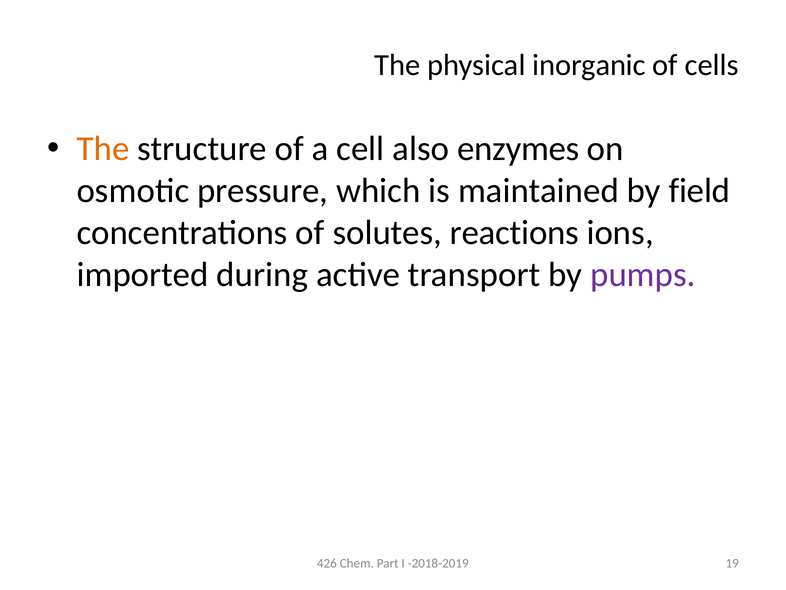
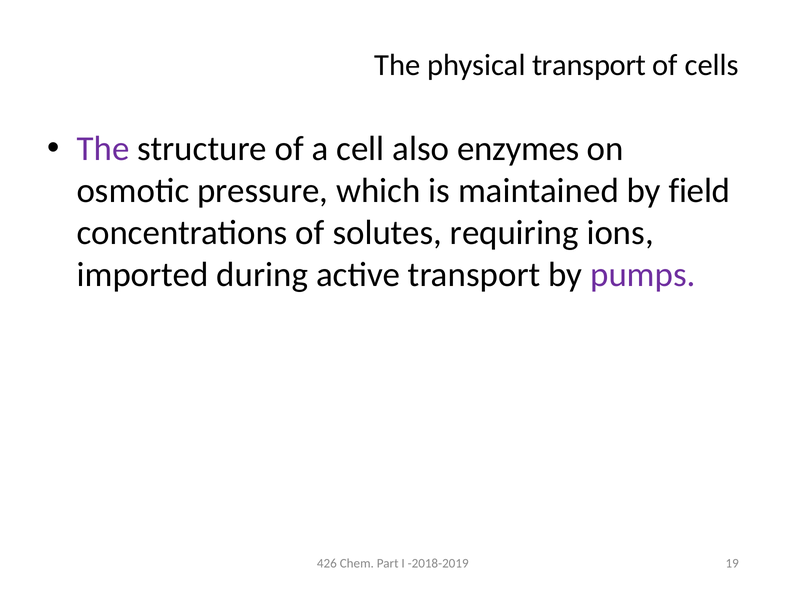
physical inorganic: inorganic -> transport (589, 65)
The colour: orange -> purple (103, 149)
reactions: reactions -> requiring (514, 233)
